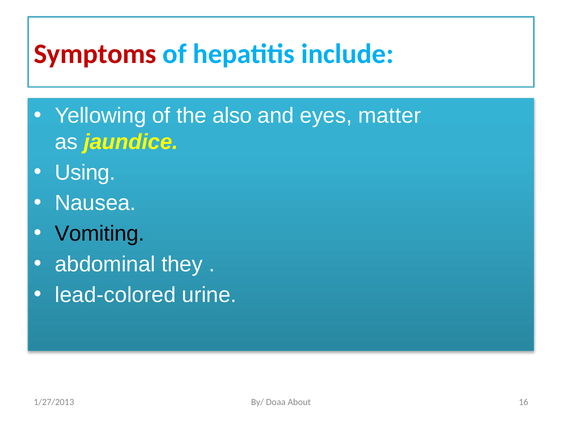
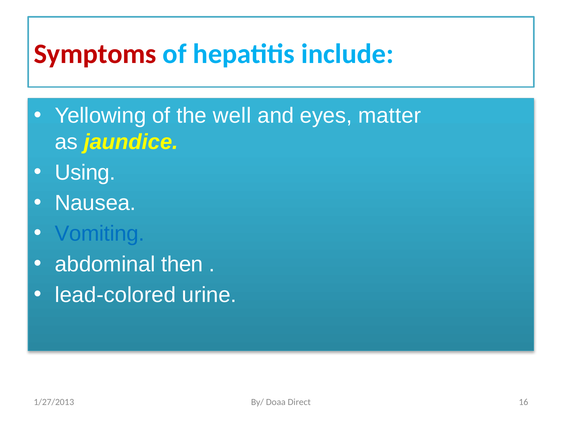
also: also -> well (232, 116)
Vomiting colour: black -> blue (100, 234)
they: they -> then (182, 265)
About: About -> Direct (299, 402)
